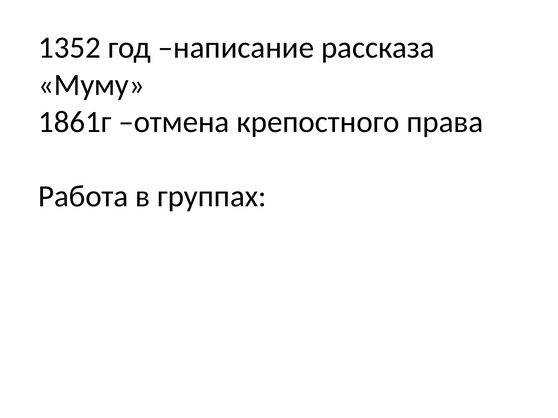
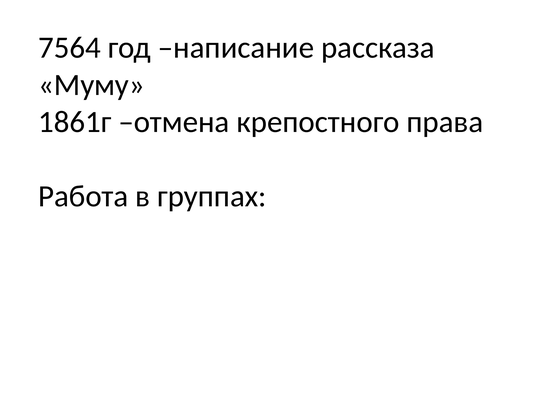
1352: 1352 -> 7564 (69, 48)
